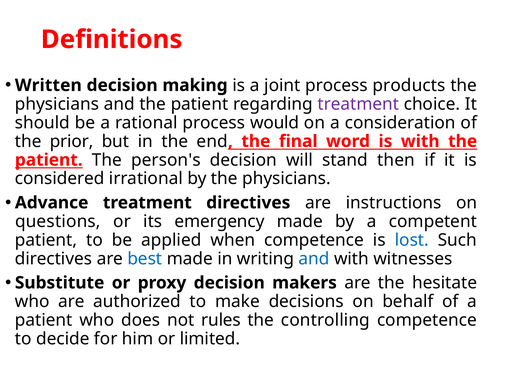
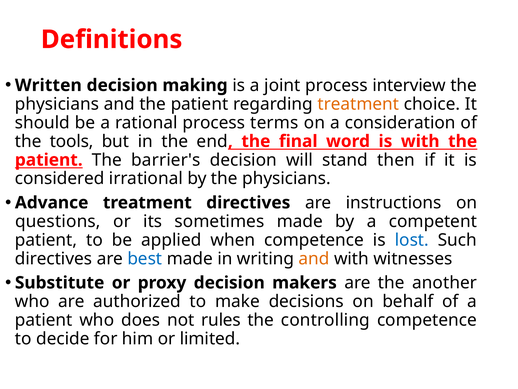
products: products -> interview (409, 85)
treatment colour: purple -> orange (358, 104)
would: would -> terms (274, 122)
prior: prior -> tools (72, 141)
person's: person's -> barrier's (166, 160)
emergency: emergency -> sometimes (219, 221)
and colour: blue -> orange (314, 258)
hesitate: hesitate -> another (445, 282)
